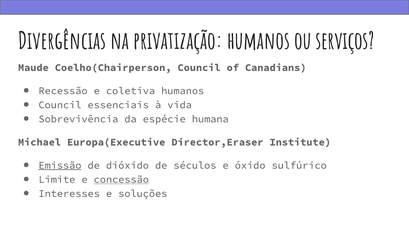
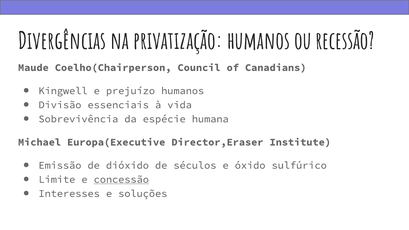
serviços: serviços -> recessão (345, 41)
Recessão: Recessão -> Kingwell (63, 91)
coletiva: coletiva -> prejuízo (131, 91)
Council: Council -> Divisão (60, 105)
Emissão underline: present -> none (60, 165)
